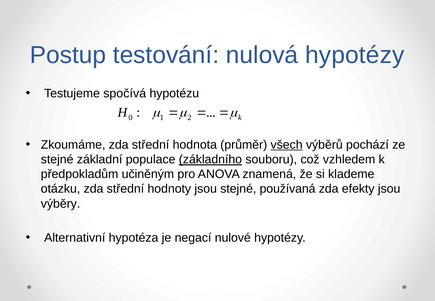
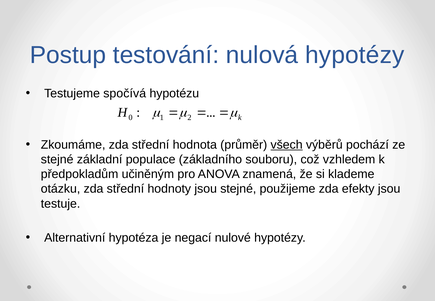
základního underline: present -> none (210, 160)
používaná: používaná -> použijeme (288, 189)
výběry: výběry -> testuje (61, 204)
